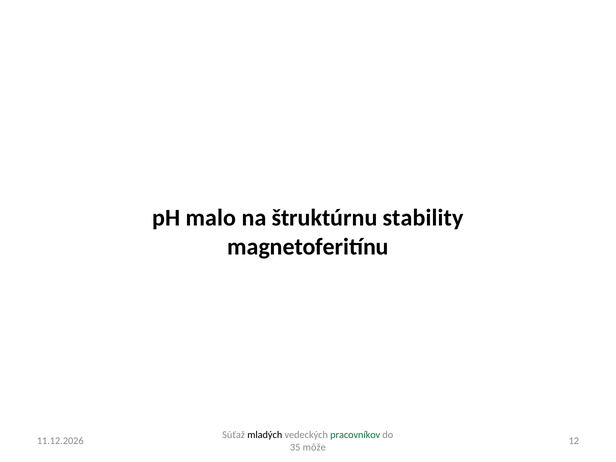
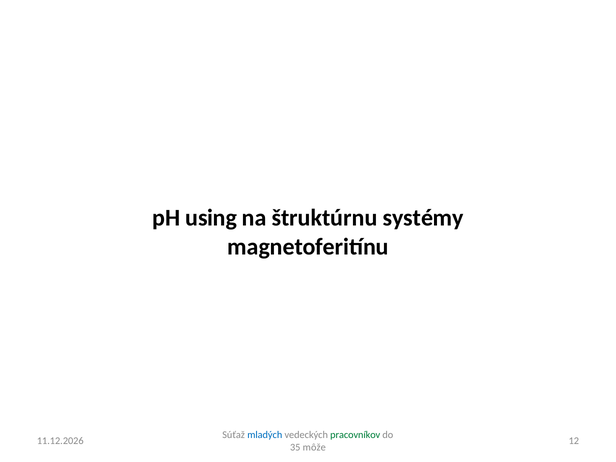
malo: malo -> using (211, 218)
stability: stability -> systémy (423, 218)
mladých colour: black -> blue (265, 435)
